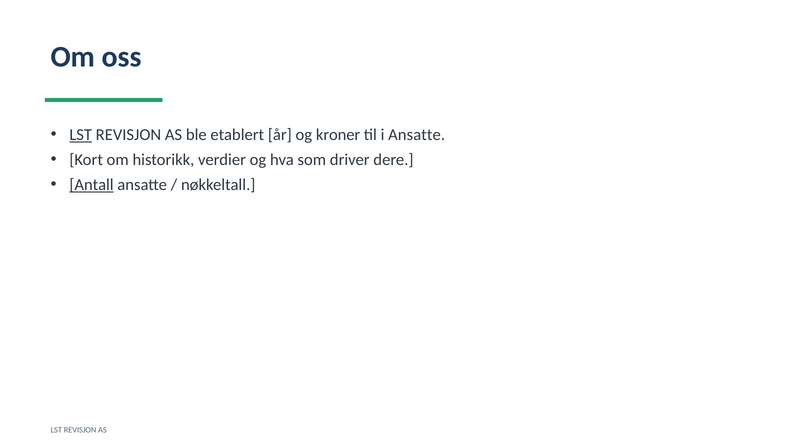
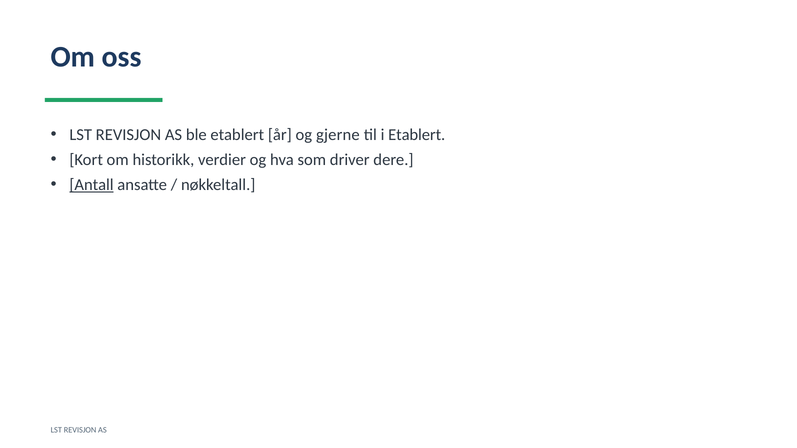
LST underline: present -> none (81, 135)
kroner: kroner -> gjerne (338, 135)
i Ansatte: Ansatte -> Etablert (417, 135)
